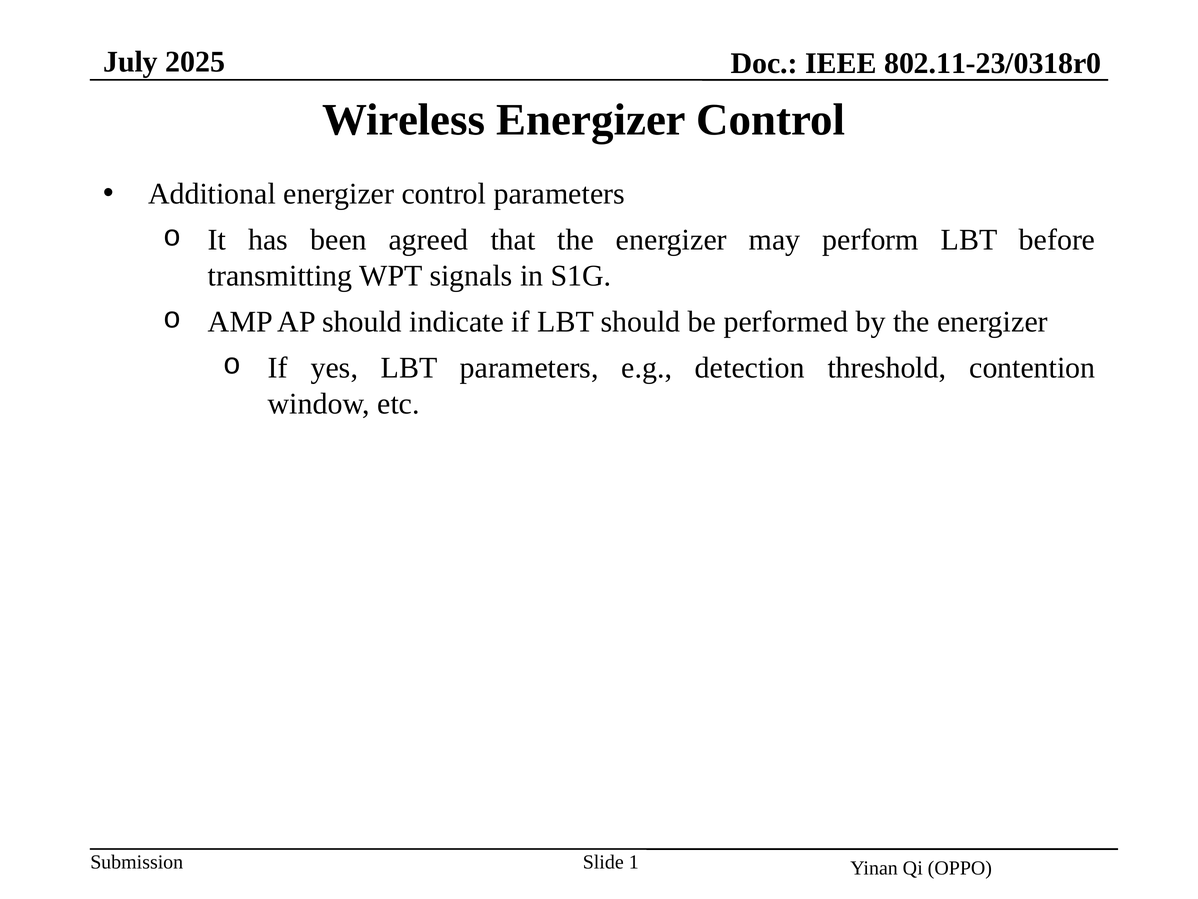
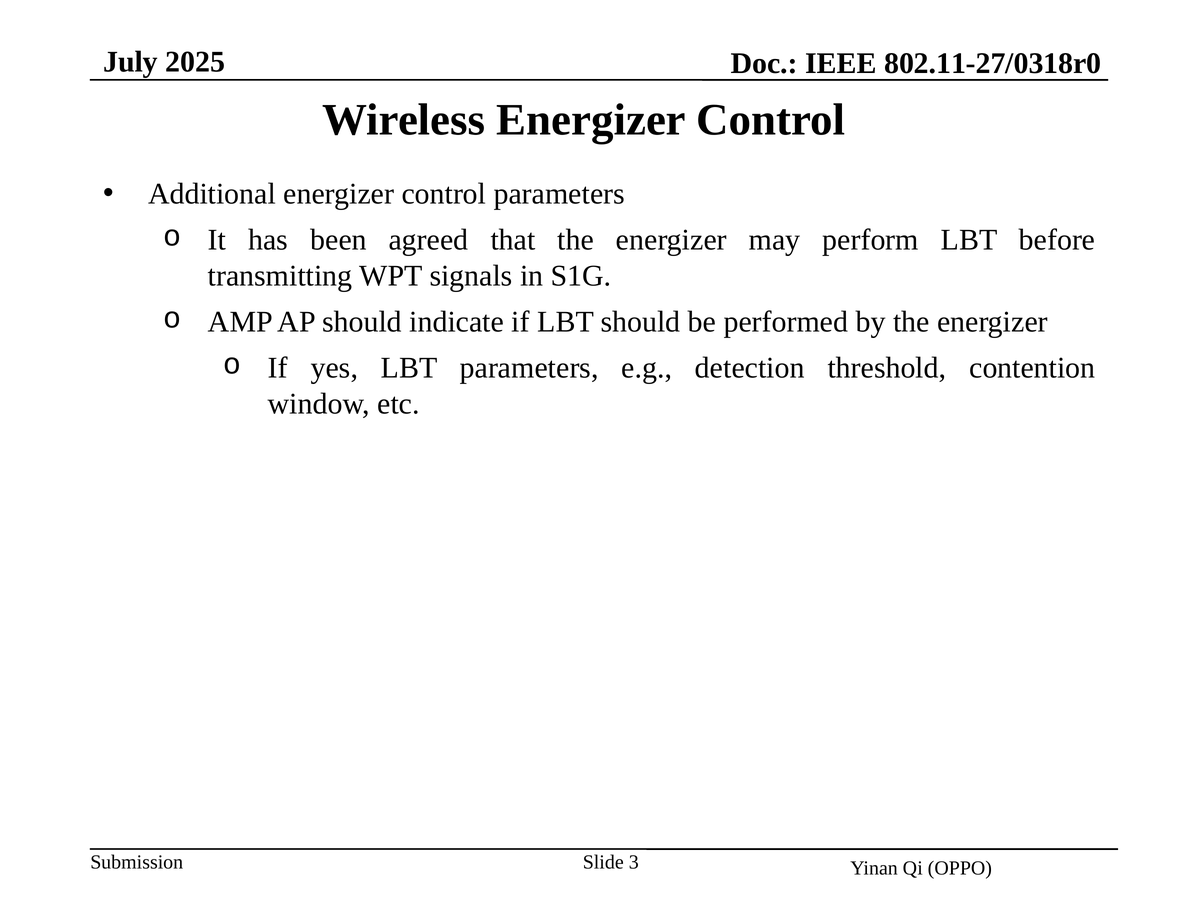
802.11-23/0318r0: 802.11-23/0318r0 -> 802.11-27/0318r0 (993, 63)
1: 1 -> 3 (634, 862)
